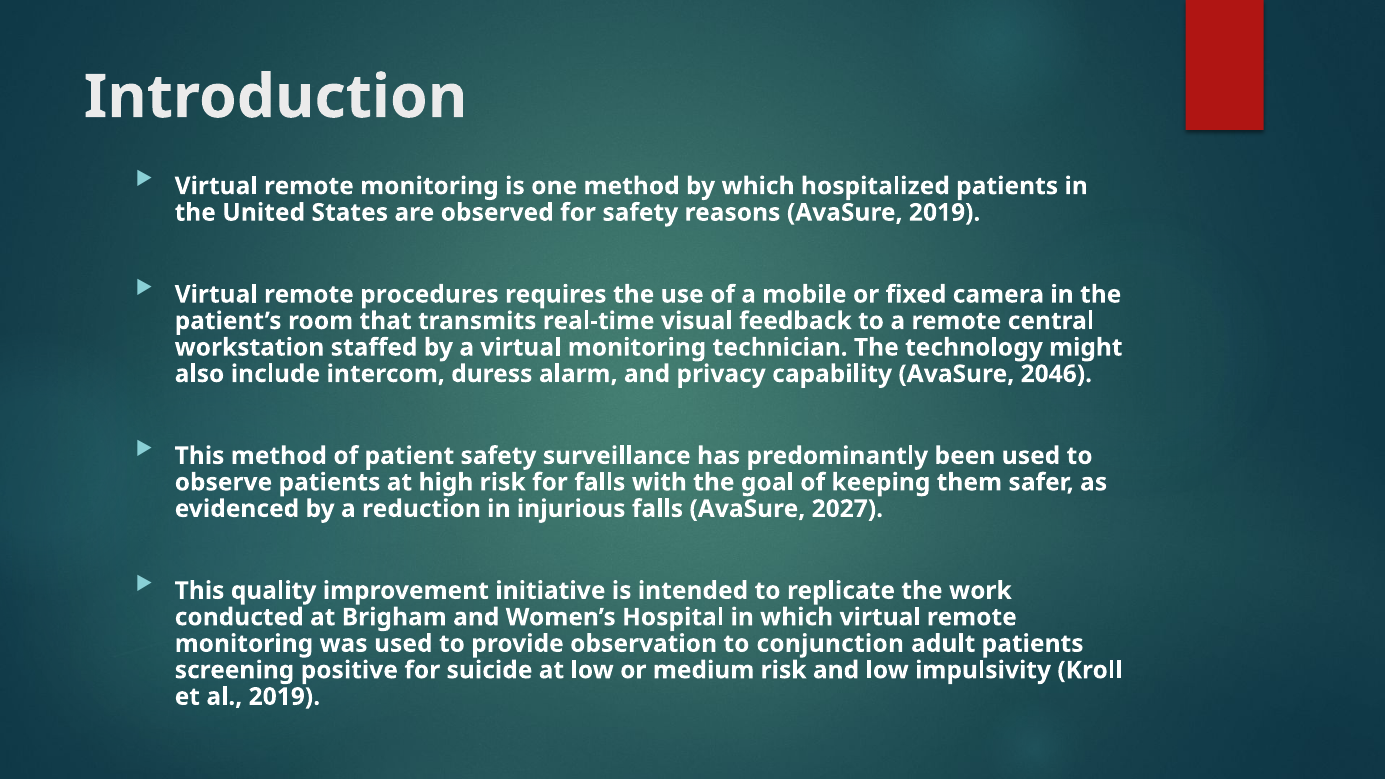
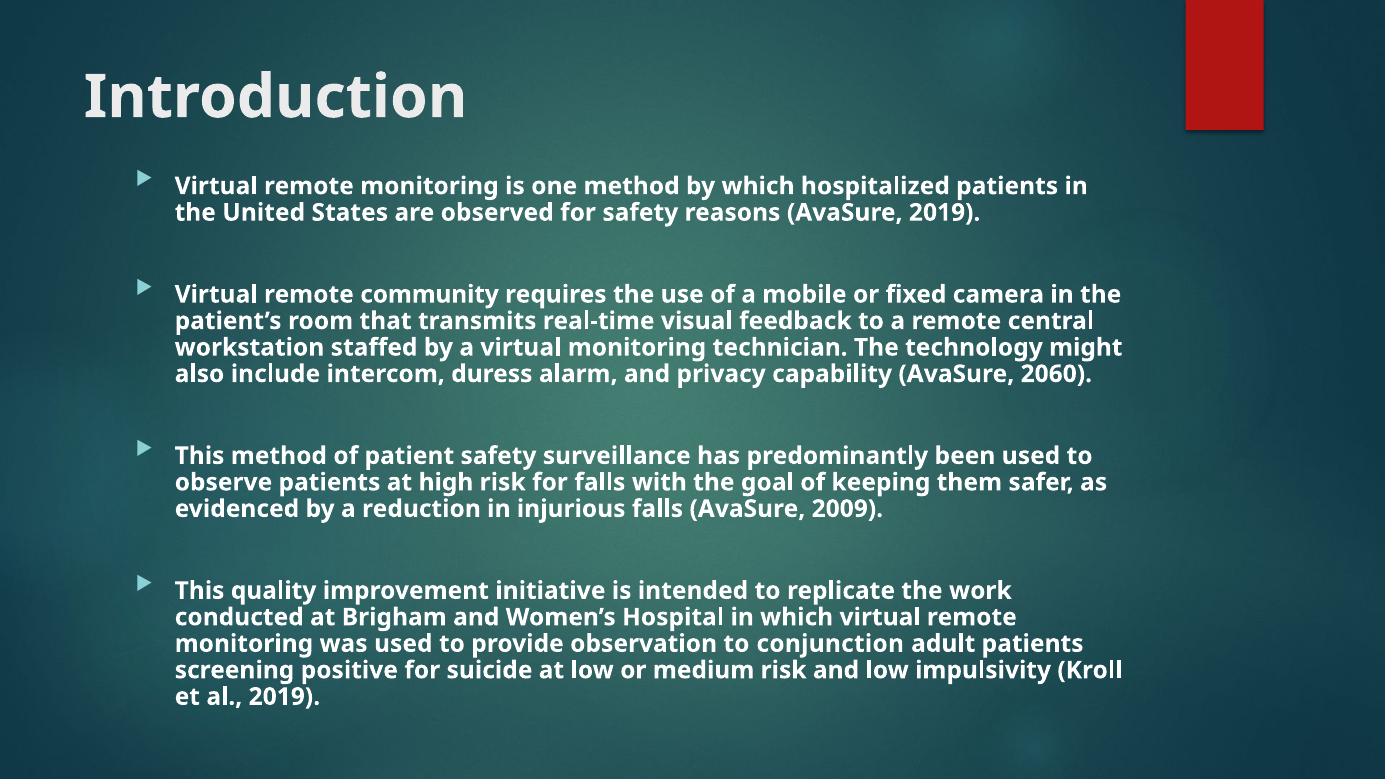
procedures: procedures -> community (430, 294)
2046: 2046 -> 2060 (1056, 374)
2027: 2027 -> 2009 (847, 509)
